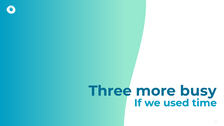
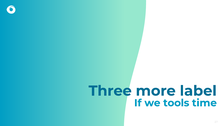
busy: busy -> label (198, 91)
used: used -> tools (176, 103)
